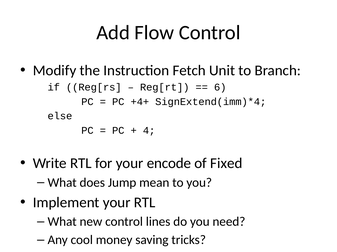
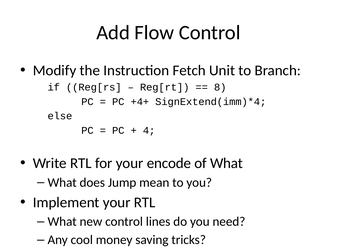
6: 6 -> 8 (220, 88)
of Fixed: Fixed -> What (226, 164)
